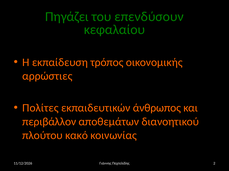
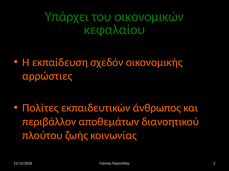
Πηγάζει: Πηγάζει -> Υπάρχει (67, 17)
επενδύσουν: επενδύσουν -> οικονομικών (149, 17)
τρόπος: τρόπος -> σχεδόν (107, 63)
κακό: κακό -> ζωής (77, 136)
